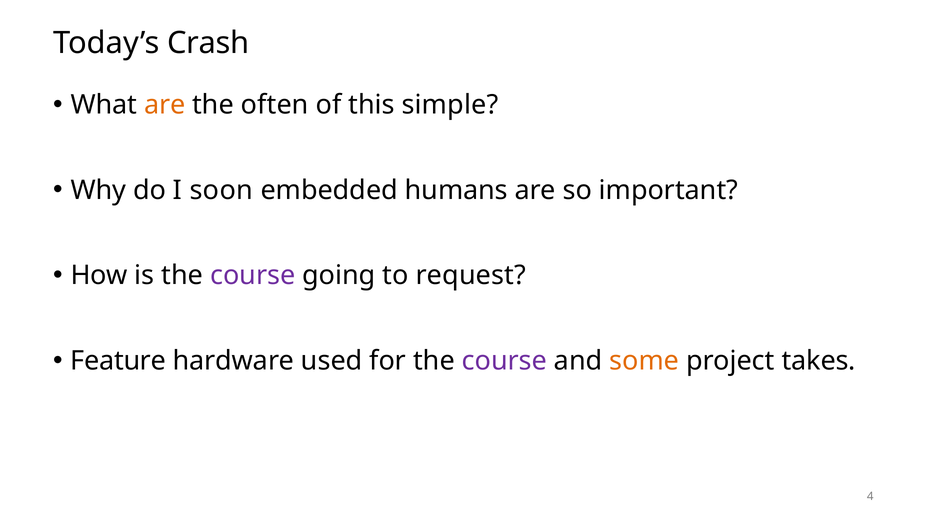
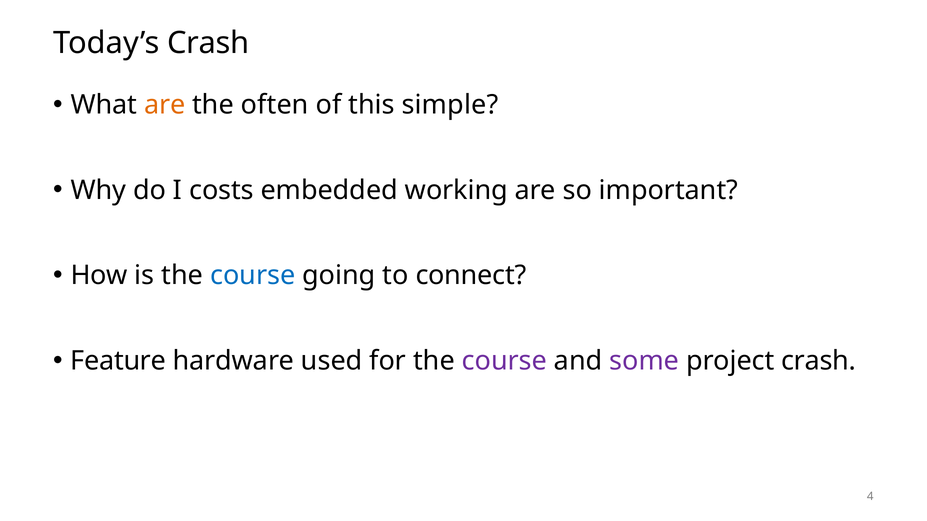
soon: soon -> costs (221, 190)
humans: humans -> working (456, 190)
course colour: purple -> blue (253, 276)
request: request -> connect (471, 276)
some colour: orange -> purple (644, 361)
project takes: takes -> crash (819, 361)
